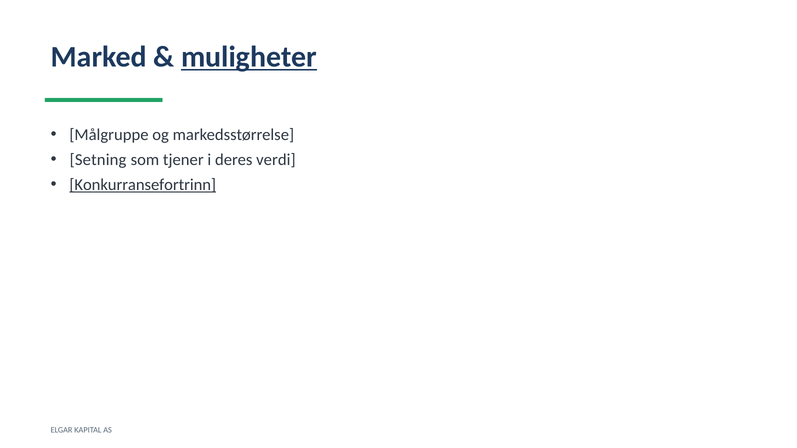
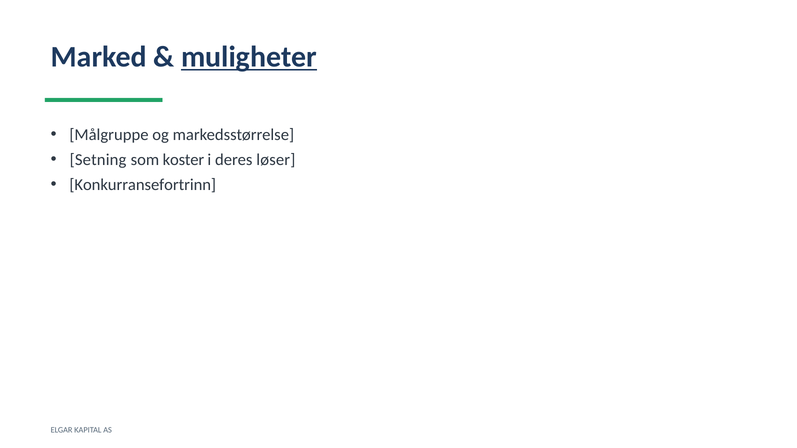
tjener: tjener -> koster (183, 160)
verdi: verdi -> løser (276, 160)
Konkurransefortrinn underline: present -> none (143, 185)
